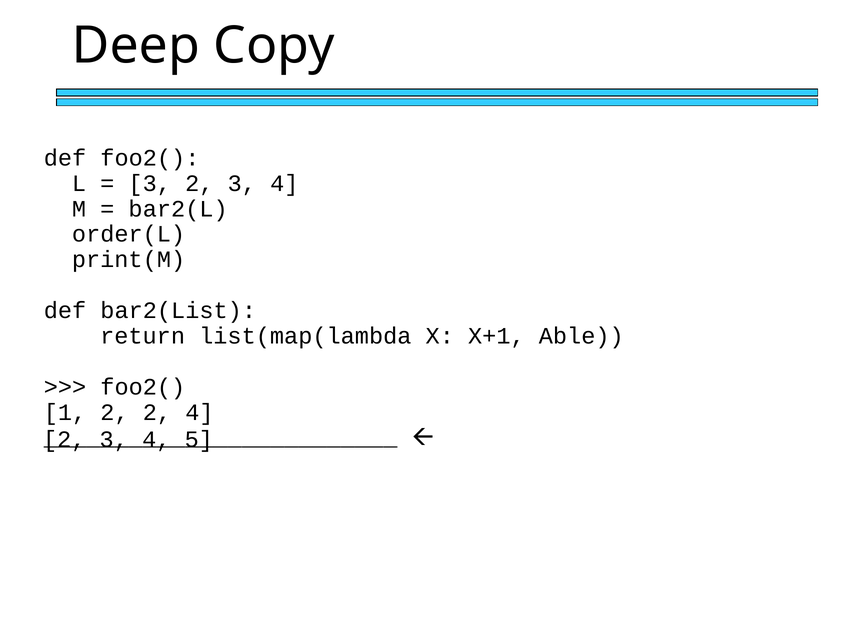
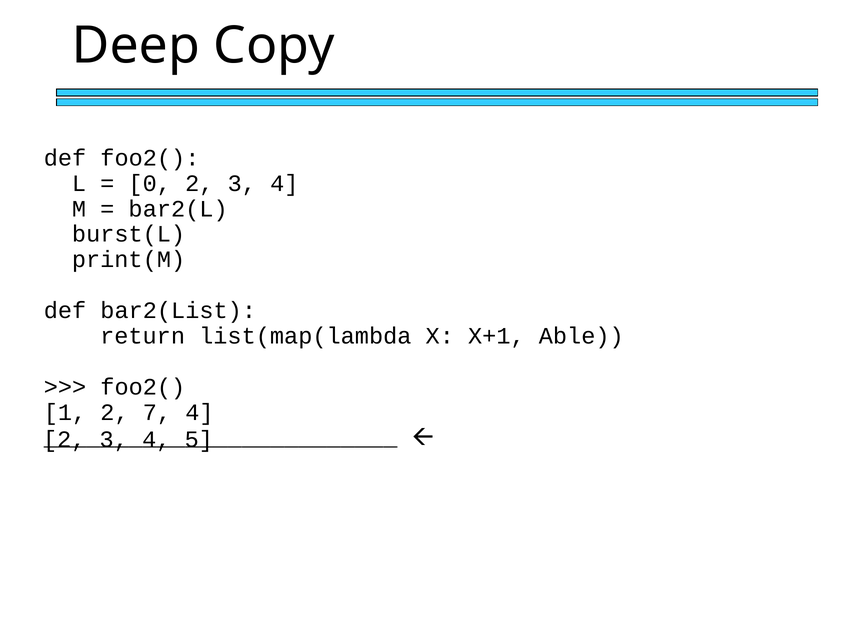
3: 3 -> 0 (150, 183)
order(L: order(L -> burst(L (129, 234)
2 2: 2 -> 7 (157, 412)
